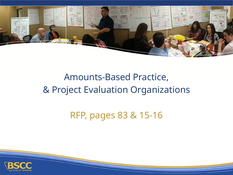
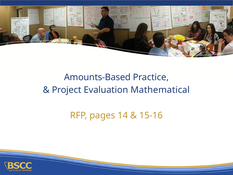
Organizations: Organizations -> Mathematical (160, 90)
83: 83 -> 14 (123, 115)
